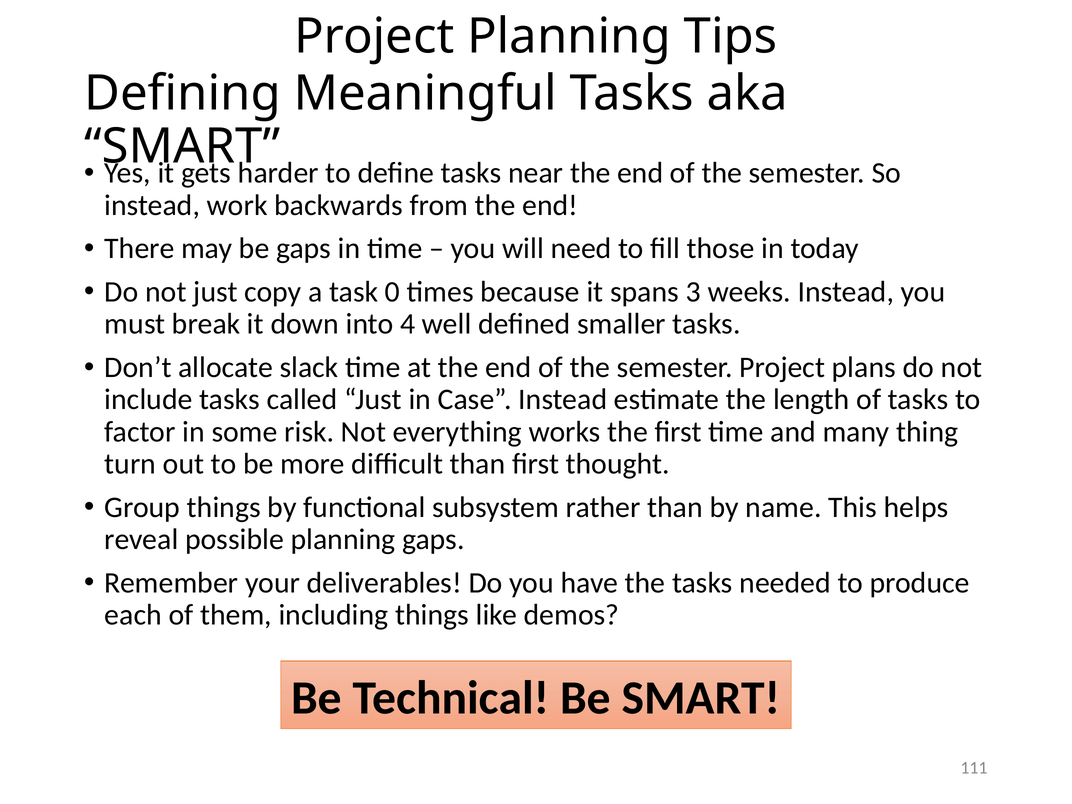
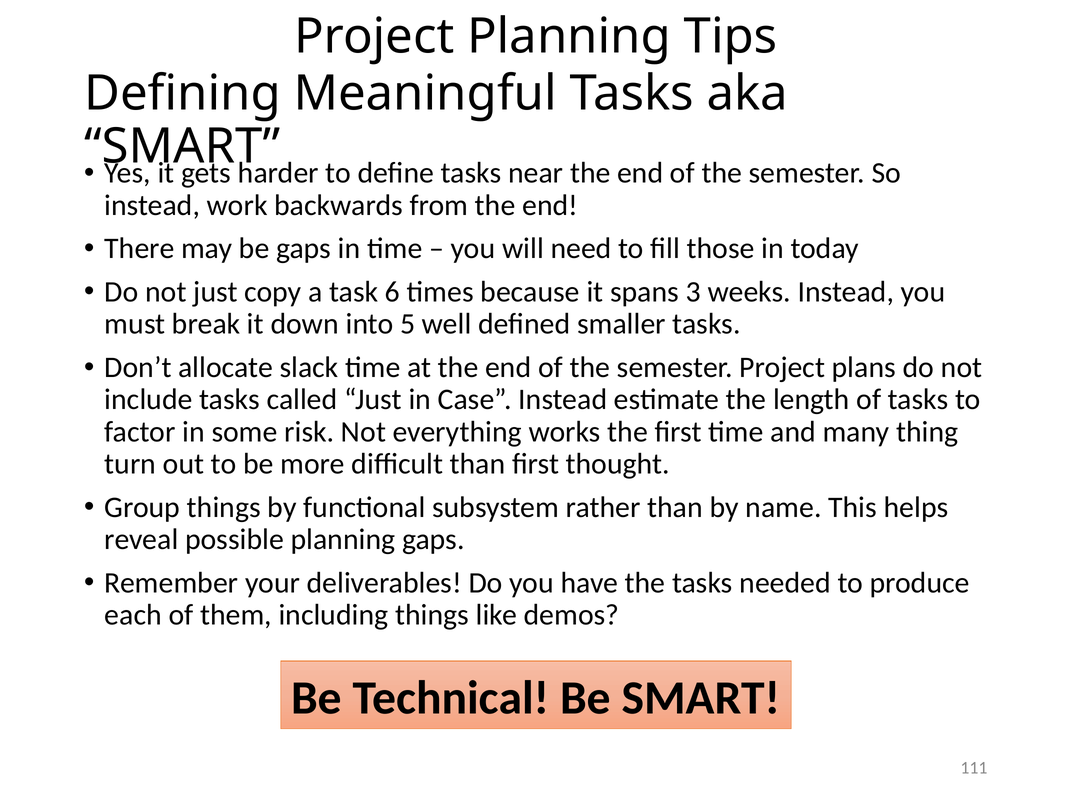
0: 0 -> 6 (392, 292)
4: 4 -> 5 (408, 324)
